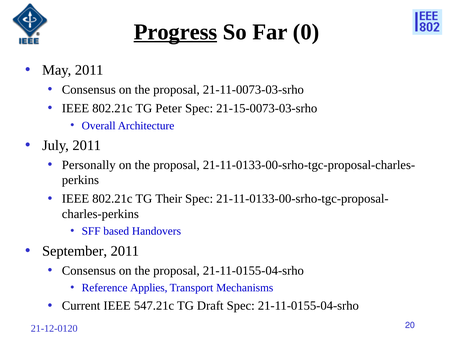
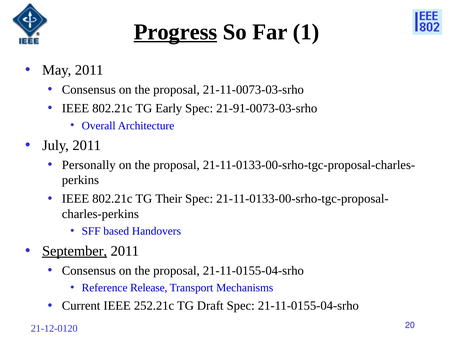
0: 0 -> 1 (306, 32)
Peter: Peter -> Early (169, 108)
21-15-0073-03-srho: 21-15-0073-03-srho -> 21-91-0073-03-srho (267, 108)
September underline: none -> present (75, 251)
Applies: Applies -> Release (149, 288)
547.21c: 547.21c -> 252.21c (154, 306)
